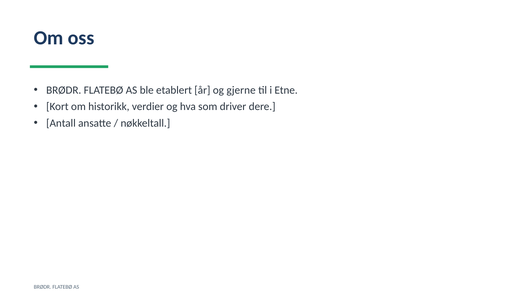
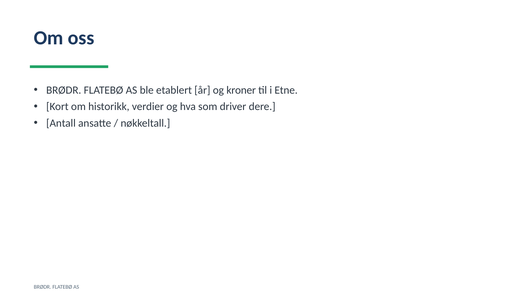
gjerne: gjerne -> kroner (241, 90)
